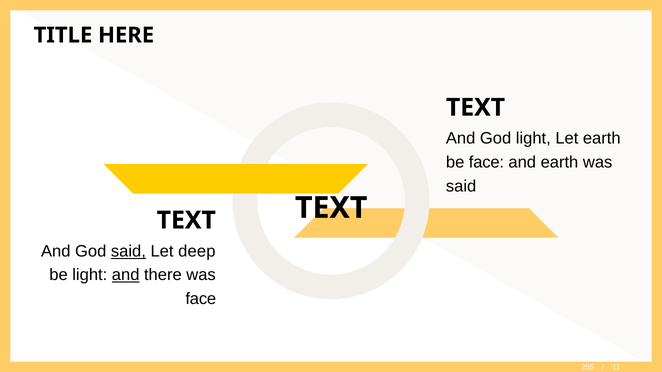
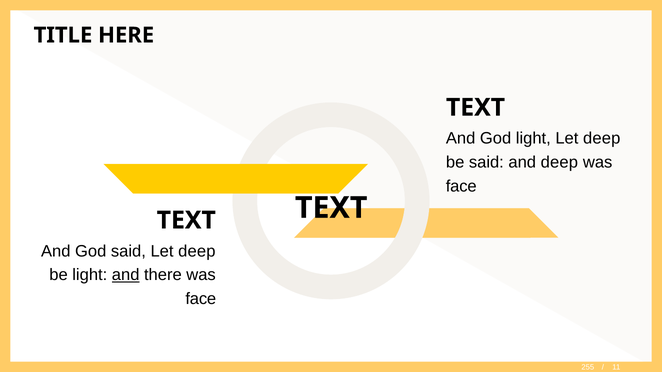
earth: earth -> deep (602, 139)
be face: face -> said (486, 162)
and earth: earth -> deep (559, 162)
said: said -> face (461, 186)
said underline: present -> none (128, 251)
